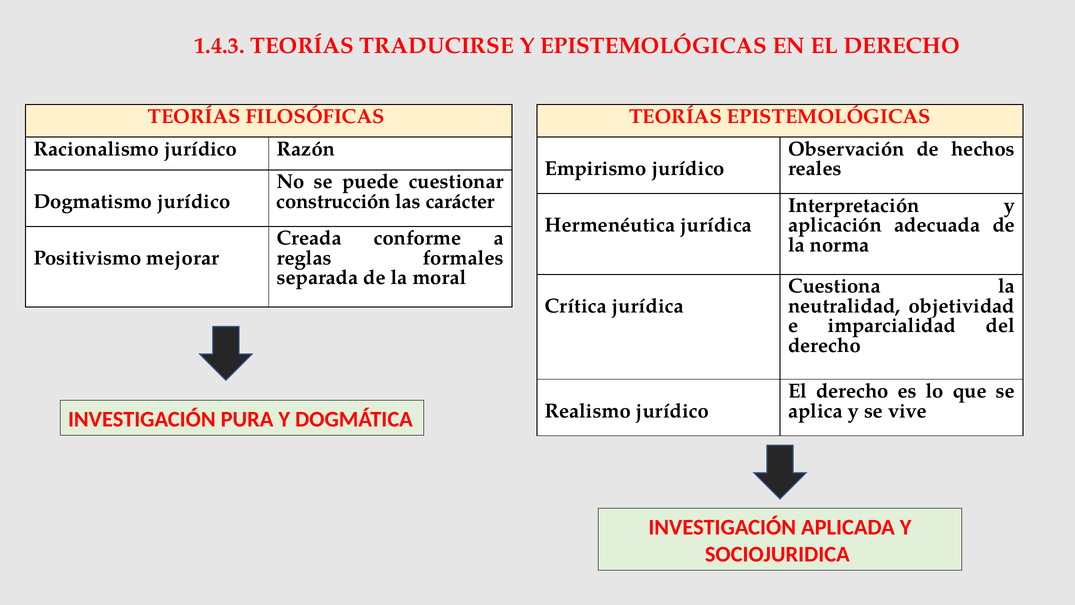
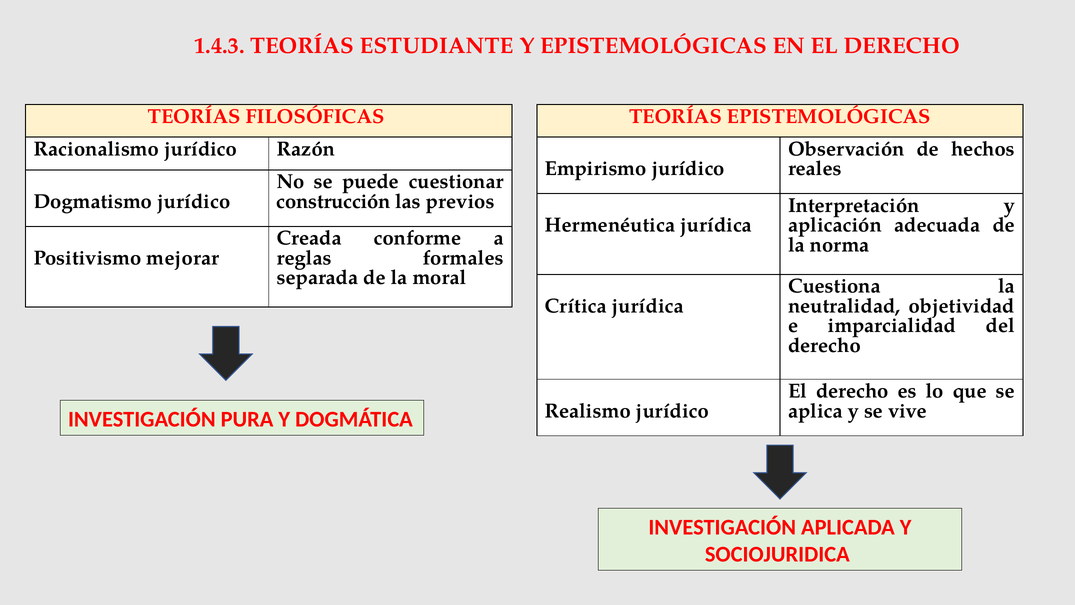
TRADUCIRSE: TRADUCIRSE -> ESTUDIANTE (437, 46)
carácter: carácter -> previos (460, 201)
